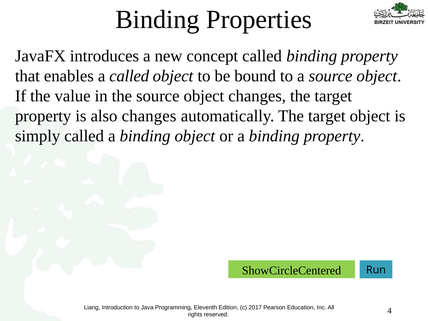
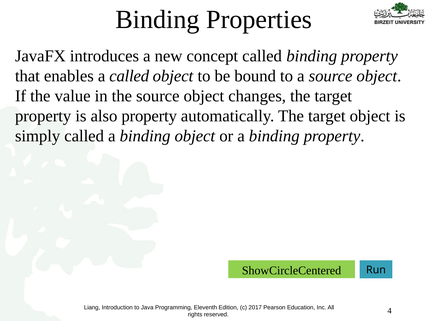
also changes: changes -> property (149, 116)
